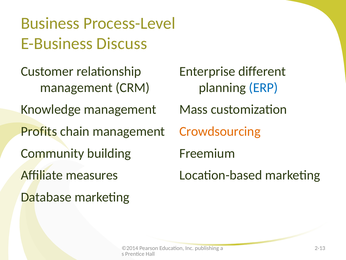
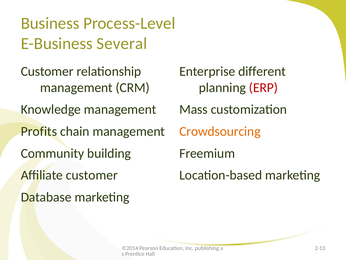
Discuss: Discuss -> Several (122, 44)
ERP colour: blue -> red (263, 87)
Affiliate measures: measures -> customer (92, 175)
